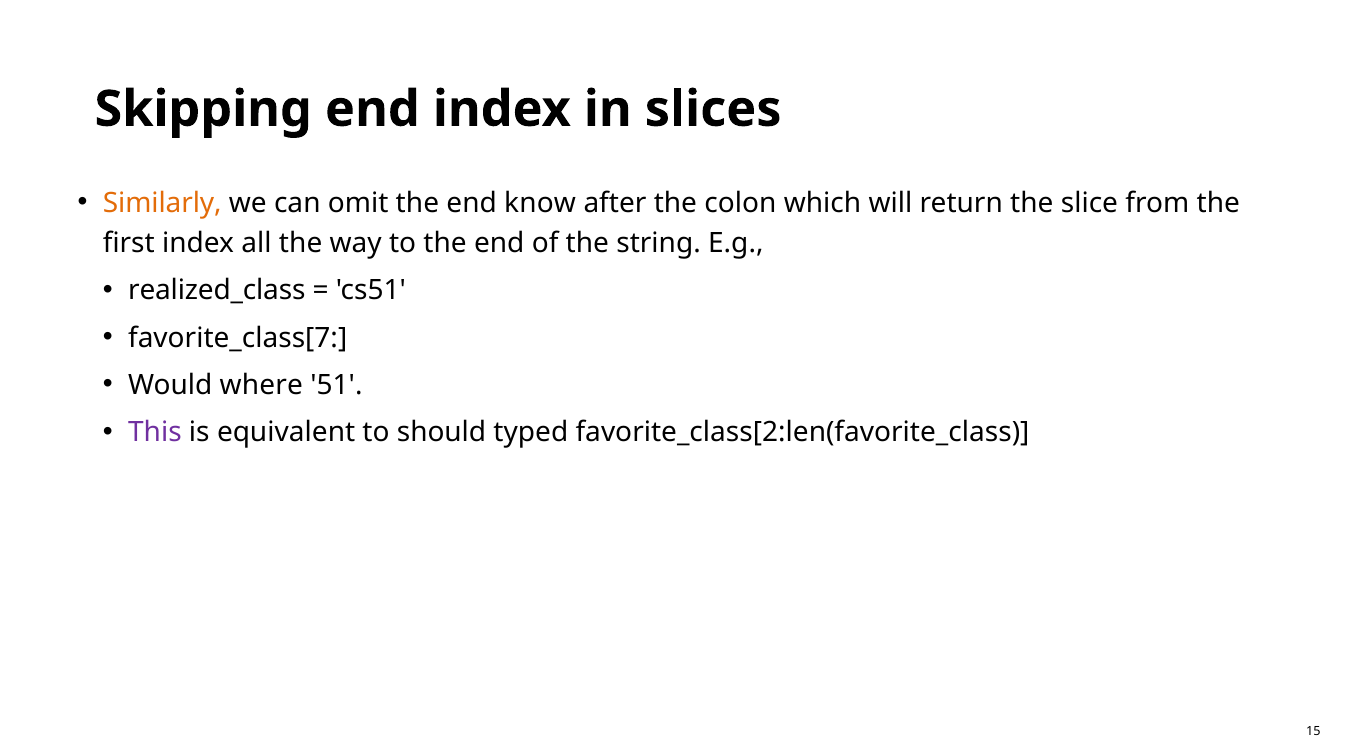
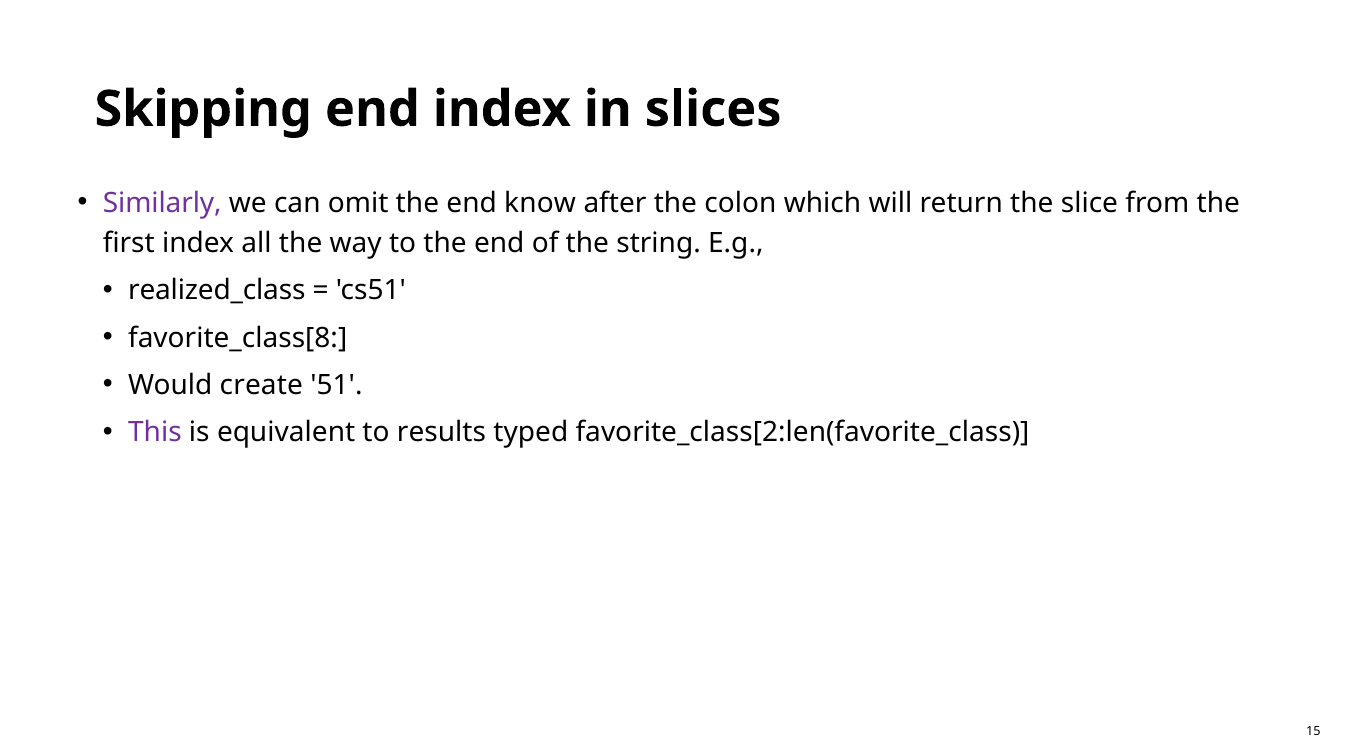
Similarly colour: orange -> purple (162, 203)
favorite_class[7: favorite_class[7 -> favorite_class[8 (238, 338)
where: where -> create (261, 385)
should: should -> results (441, 433)
